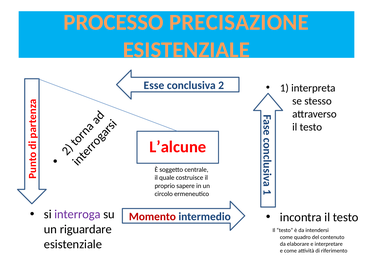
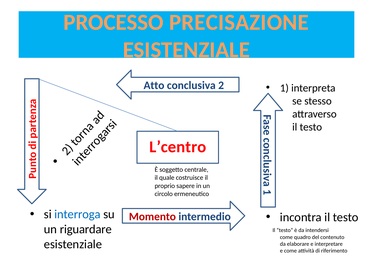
Esse: Esse -> Atto (154, 85)
L’alcune: L’alcune -> L’centro (178, 147)
interroga colour: purple -> blue (78, 214)
